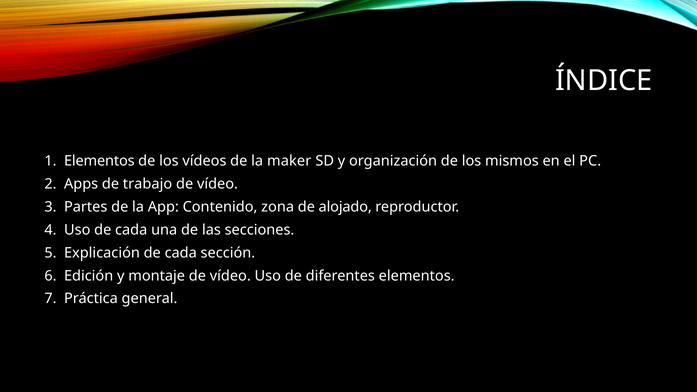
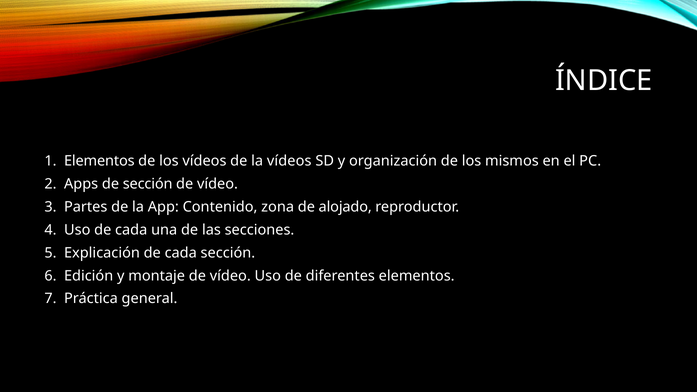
la maker: maker -> vídeos (289, 161)
de trabajo: trabajo -> sección (148, 184)
